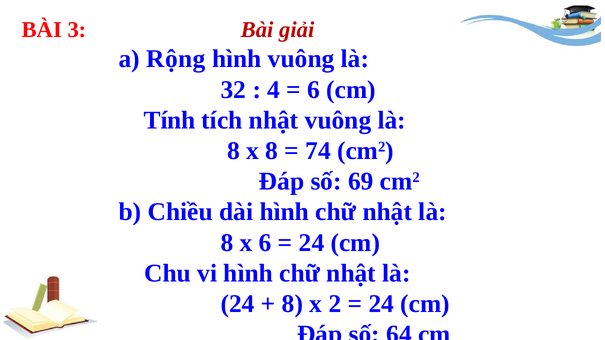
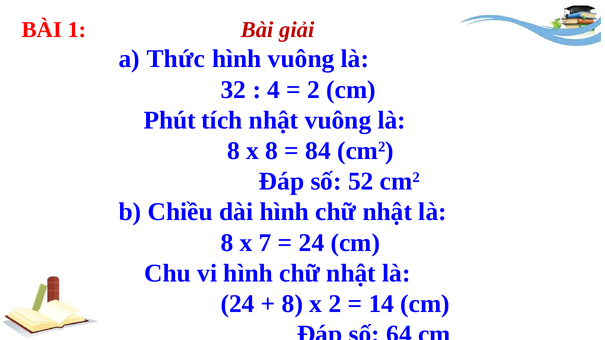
3: 3 -> 1 (77, 30)
Rộng: Rộng -> Thức (176, 59)
6: 6 -> 2 (314, 90)
Tính: Tính -> Phút (170, 120)
74: 74 -> 84 (318, 151)
69: 69 -> 52 (361, 181)
x 6: 6 -> 7 (265, 243)
24: 24 -> 14 (381, 304)
